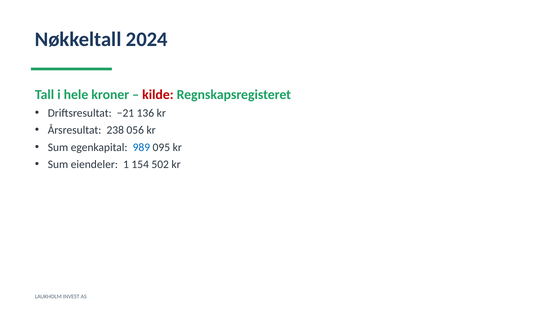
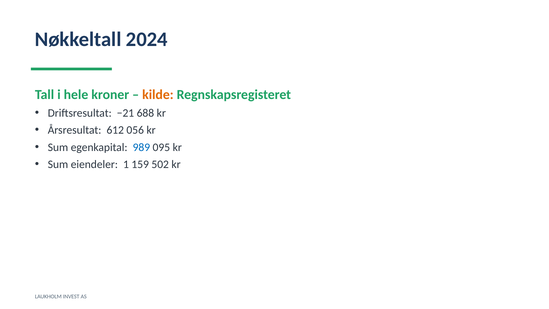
kilde colour: red -> orange (158, 95)
136: 136 -> 688 (145, 113)
238: 238 -> 612 (115, 130)
154: 154 -> 159 (140, 164)
